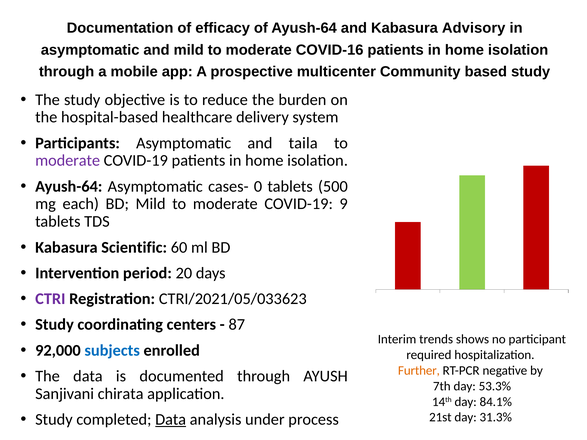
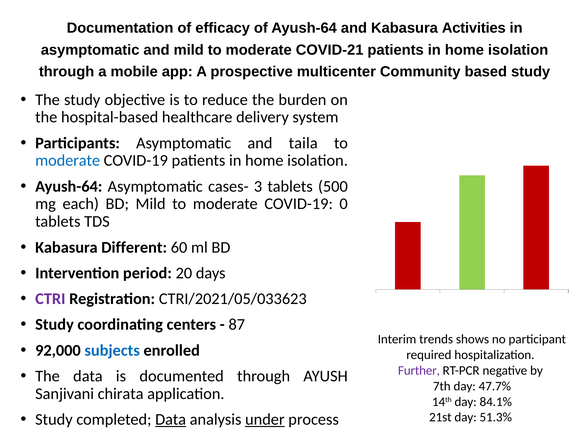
Advisory: Advisory -> Activities (474, 28)
COVID-16: COVID-16 -> COVID-21 (330, 50)
moderate colour: purple -> blue (68, 161)
0: 0 -> 3 (258, 186)
9: 9 -> 0 (344, 204)
Kabasura Scientific: Scientific -> Different (134, 247)
Further colour: orange -> purple (419, 371)
53.3%: 53.3% -> 47.7% (495, 386)
under underline: none -> present (265, 420)
31.3%: 31.3% -> 51.3% (496, 418)
